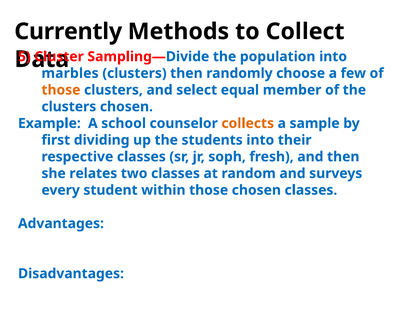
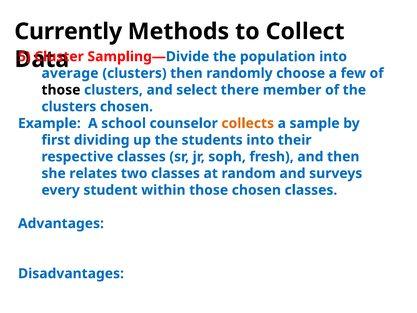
marbles: marbles -> average (70, 73)
those colour: orange -> black (61, 90)
equal: equal -> there (240, 90)
